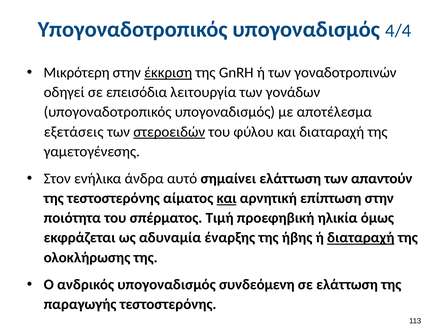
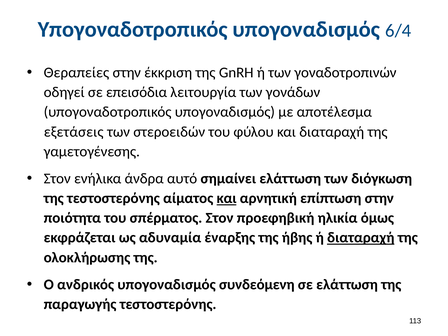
4/4: 4/4 -> 6/4 (398, 31)
Μικρότερη: Μικρότερη -> Θεραπείες (76, 73)
έκκριση underline: present -> none (168, 73)
στεροειδών underline: present -> none (169, 132)
απαντούν: απαντούν -> διόγκωση (382, 179)
σπέρματος Τιμή: Τιμή -> Στον (220, 218)
